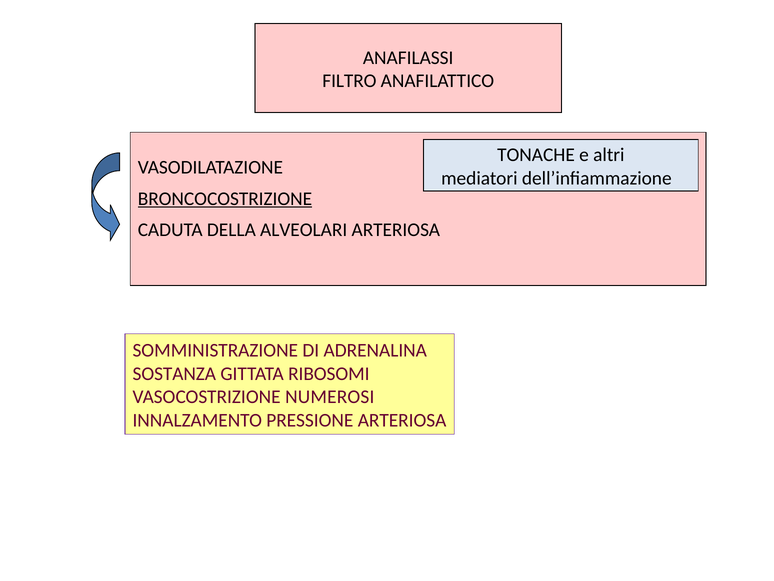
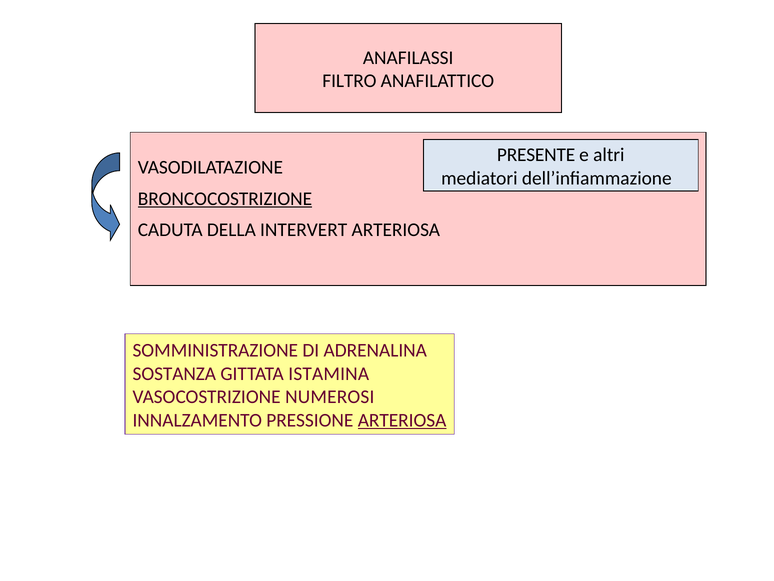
TONACHE: TONACHE -> PRESENTE (536, 155)
ALVEOLARI: ALVEOLARI -> INTERVERT (304, 230)
RIBOSOMI: RIBOSOMI -> ISTAMINA (329, 373)
ARTERIOSA underline: none -> present (402, 420)
